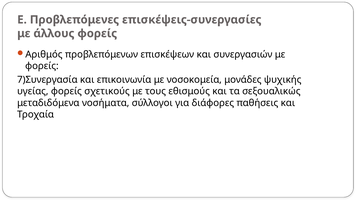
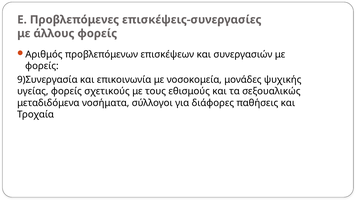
7)Συνεργασία: 7)Συνεργασία -> 9)Συνεργασία (47, 80)
